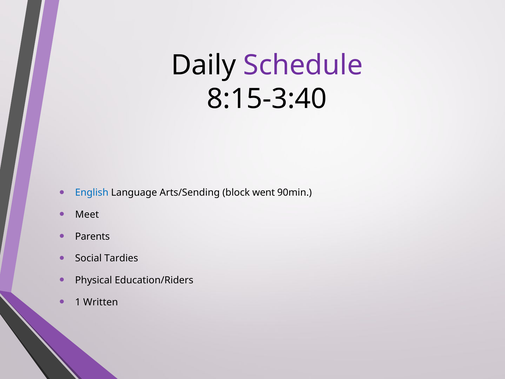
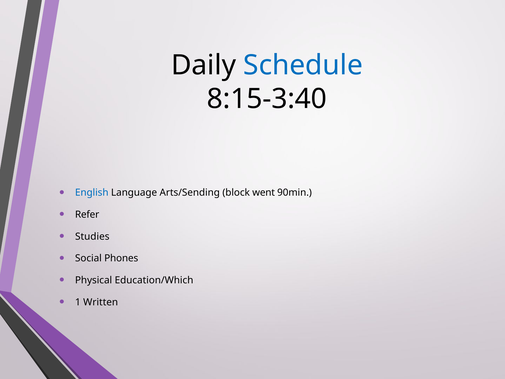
Schedule colour: purple -> blue (303, 65)
Meet: Meet -> Refer (87, 214)
Parents: Parents -> Studies (92, 236)
Tardies: Tardies -> Phones (121, 258)
Education/Riders: Education/Riders -> Education/Which (154, 280)
